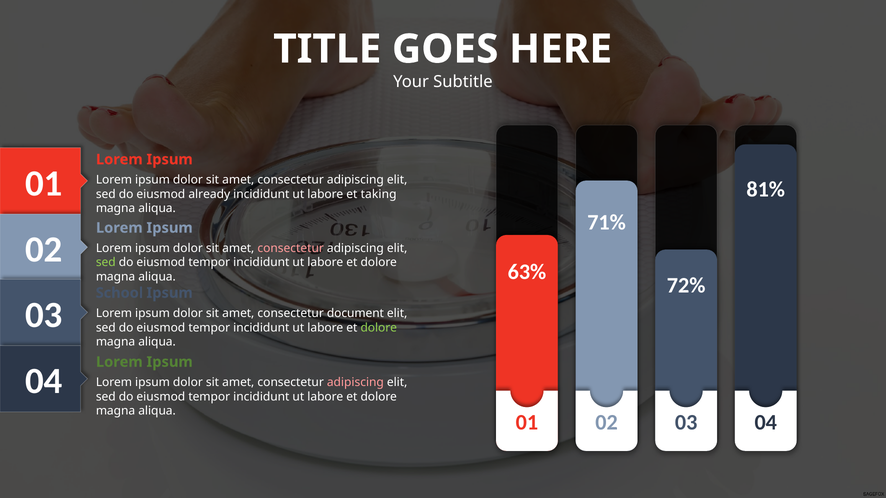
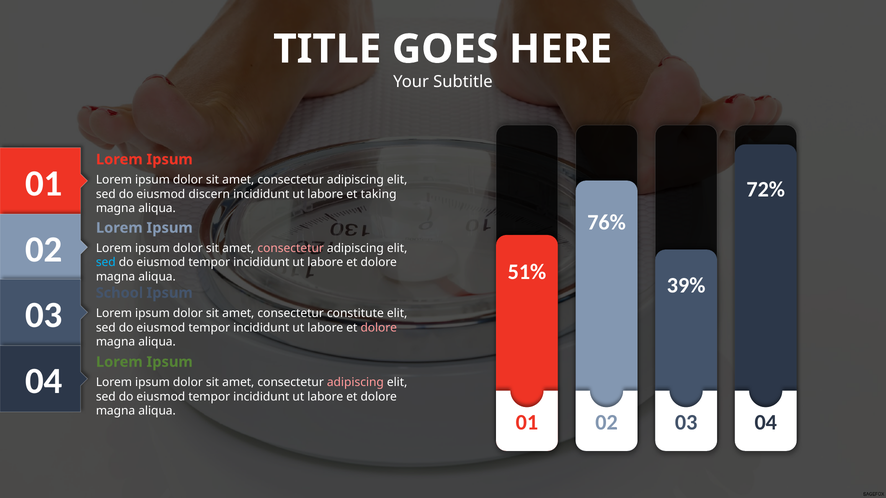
81%: 81% -> 72% (766, 190)
already: already -> discern (209, 194)
71%: 71% -> 76% (607, 223)
sed colour: light green -> light blue (106, 263)
63%: 63% -> 51% (527, 272)
72%: 72% -> 39% (686, 286)
document: document -> constitute (355, 313)
dolore colour: light green -> pink (379, 328)
